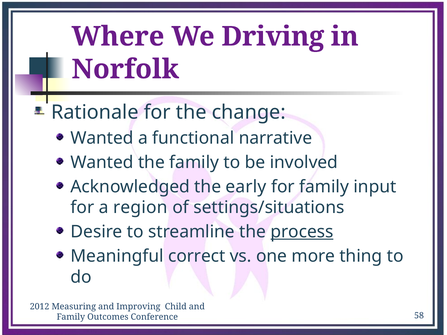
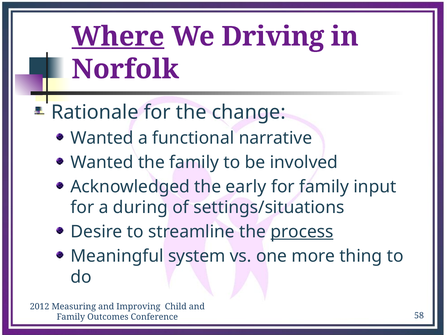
Where underline: none -> present (118, 37)
region: region -> during (140, 208)
correct: correct -> system (197, 256)
